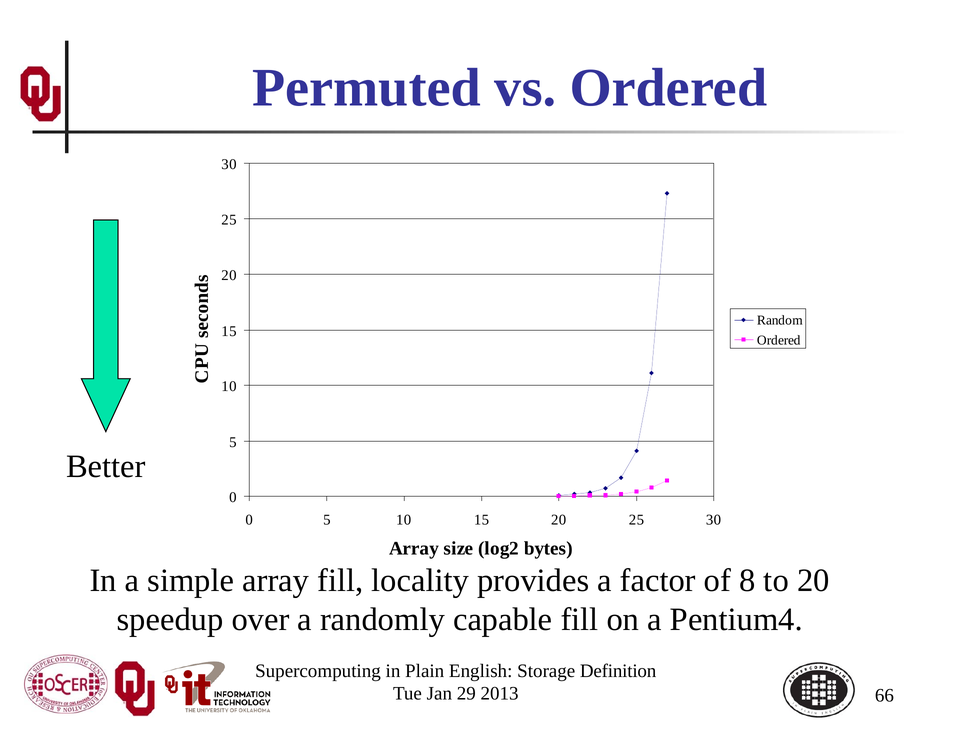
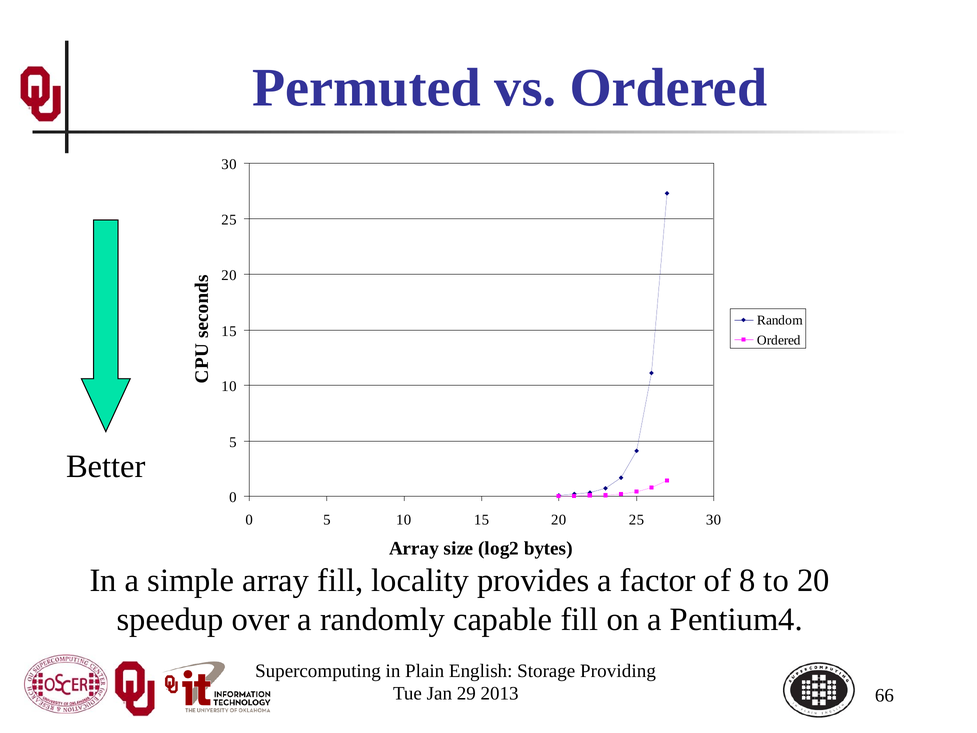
Definition: Definition -> Providing (618, 671)
